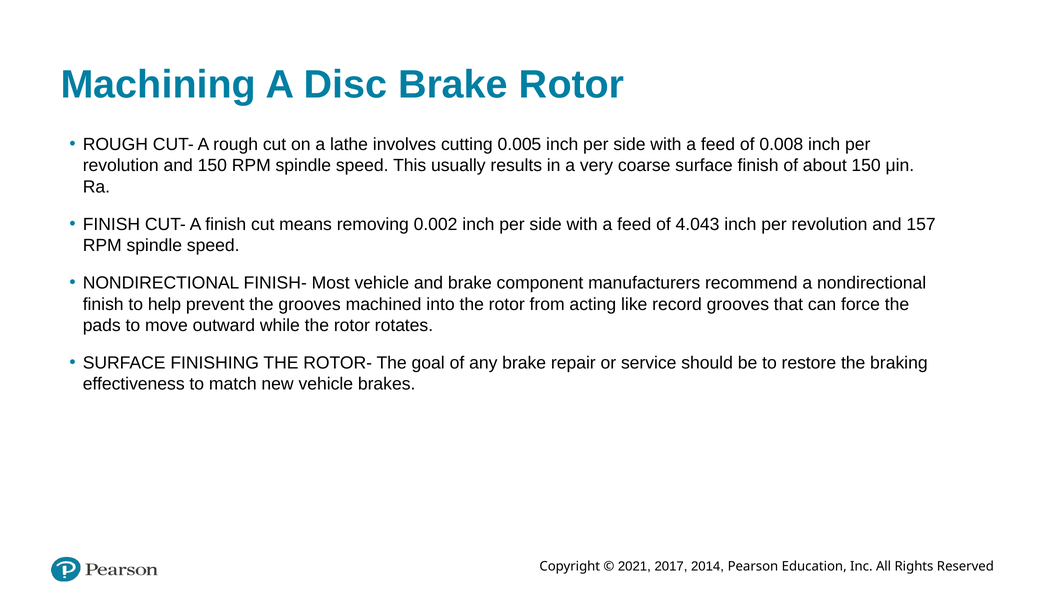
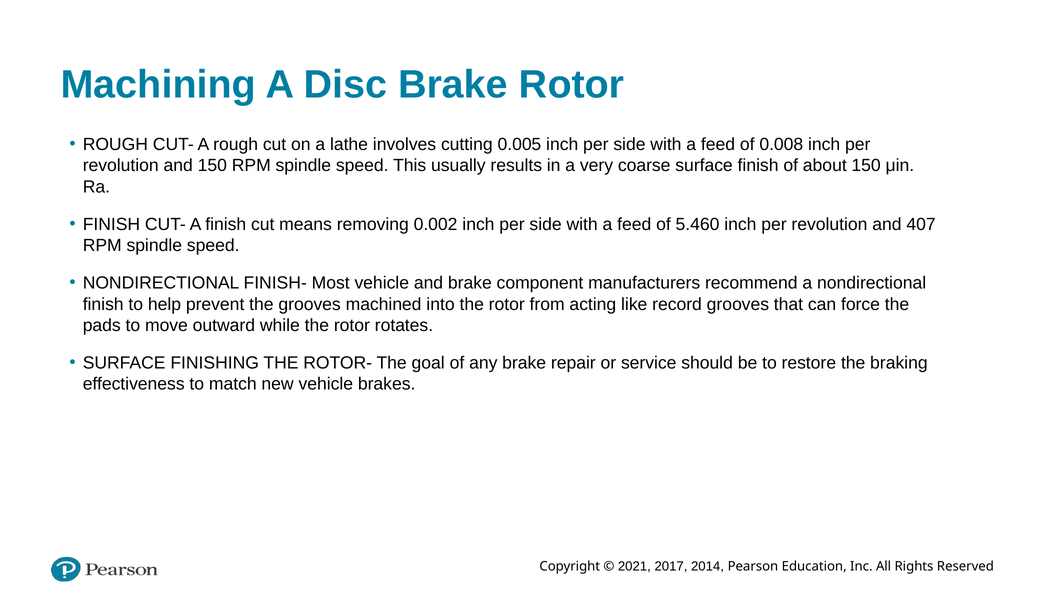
4.043: 4.043 -> 5.460 (697, 224)
157: 157 -> 407 (921, 224)
